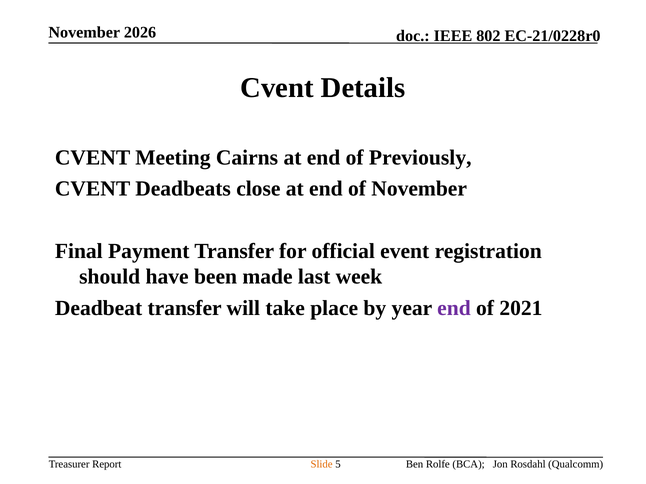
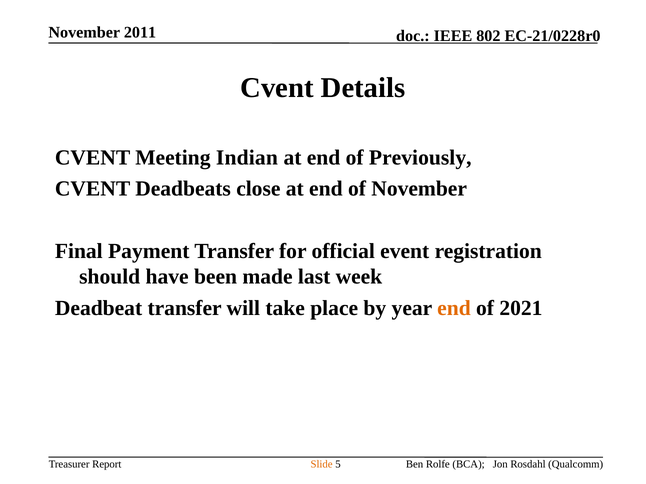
2026: 2026 -> 2011 (140, 32)
Cairns: Cairns -> Indian (247, 158)
end colour: purple -> orange (454, 308)
